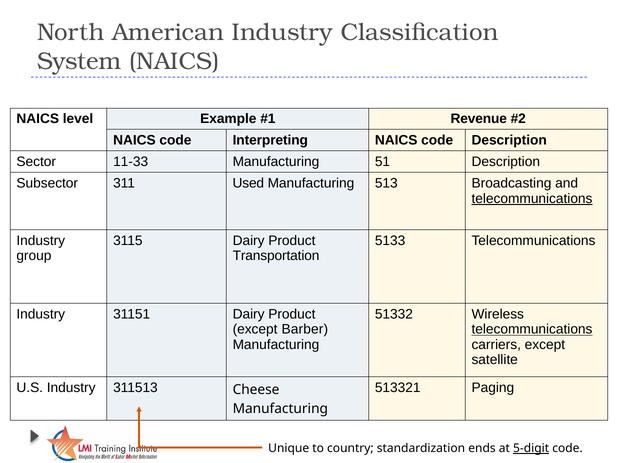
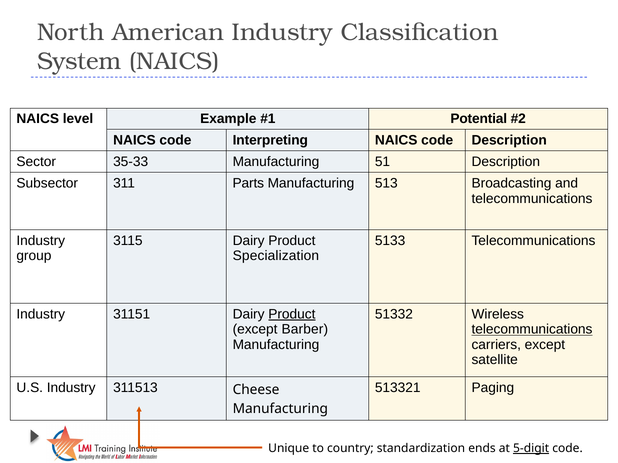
Revenue: Revenue -> Potential (479, 119)
11-33: 11-33 -> 35-33 (131, 162)
Used: Used -> Parts (248, 183)
telecommunications underline: present -> none (532, 199)
Transportation: Transportation -> Specialization (276, 256)
Product underline: none -> present (292, 315)
